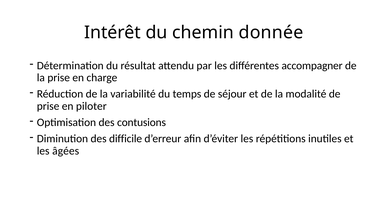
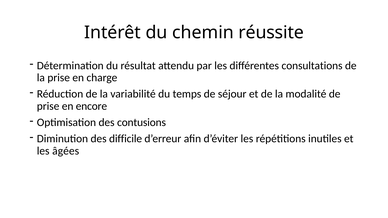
donnée: donnée -> réussite (271, 33)
accompagner: accompagner -> consultations (312, 66)
piloter: piloter -> encore (91, 106)
